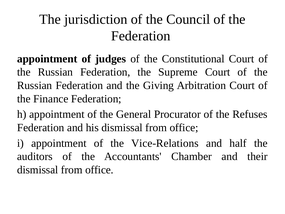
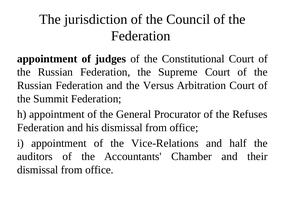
Giving: Giving -> Versus (159, 85)
Finance: Finance -> Summit (51, 99)
